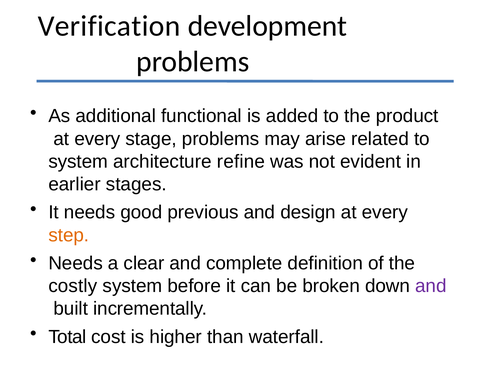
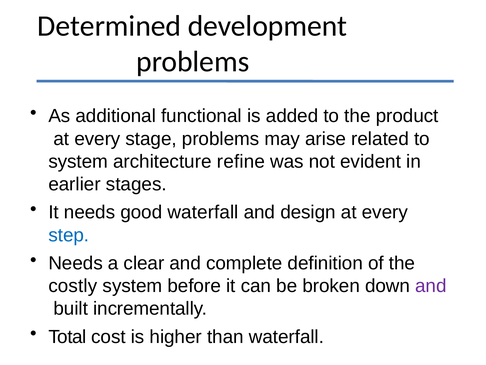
Verification: Verification -> Determined (109, 26)
good previous: previous -> waterfall (203, 212)
step colour: orange -> blue (69, 235)
